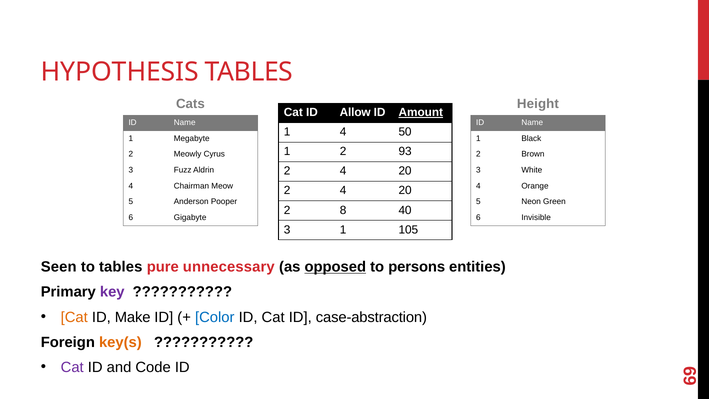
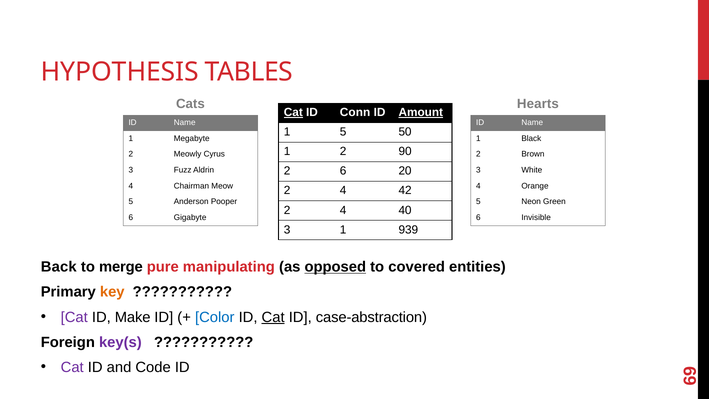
Height: Height -> Hearts (538, 104)
Cat underline: none -> present (293, 112)
Allow: Allow -> Conn (355, 112)
1 4: 4 -> 5 (343, 132)
93: 93 -> 90 (405, 151)
4: 4 -> 6 (343, 171)
20: 20 -> 42 (405, 191)
8: 8 -> 4 (343, 210)
105: 105 -> 939 (408, 230)
Seen: Seen -> Back (59, 267)
to tables: tables -> merge (121, 267)
unnecessary: unnecessary -> manipulating (229, 267)
persons: persons -> covered (417, 267)
key colour: purple -> orange (112, 292)
Cat colour: orange -> purple (74, 317)
Cat underline: none -> present (273, 317)
key(s colour: orange -> purple (120, 342)
